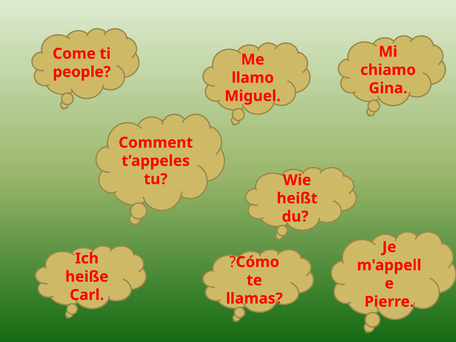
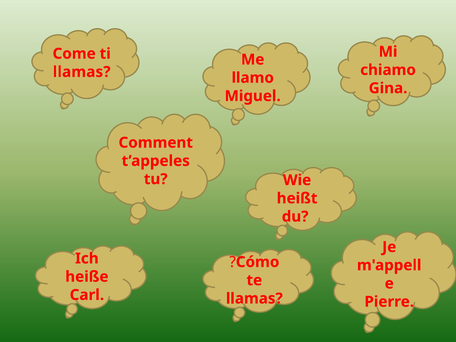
people: people -> llamas (82, 72)
